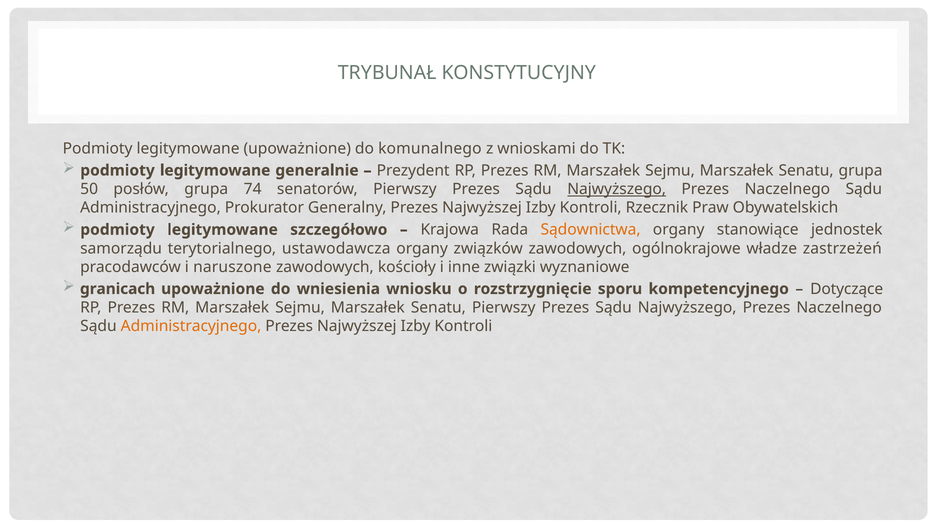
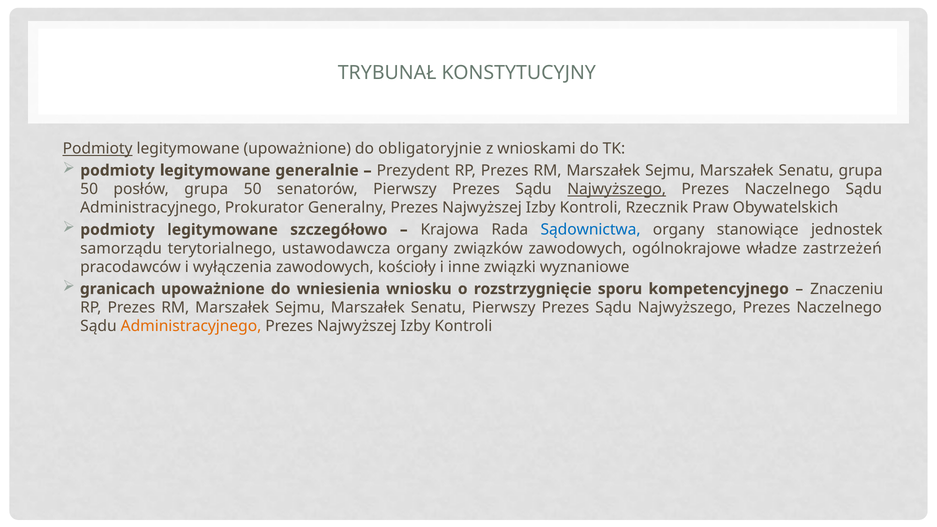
Podmioty underline: none -> present (98, 149)
komunalnego: komunalnego -> obligatoryjnie (430, 149)
posłów grupa 74: 74 -> 50 (253, 189)
Sądownictwa colour: orange -> blue (591, 230)
naruszone: naruszone -> wyłączenia (232, 267)
Dotyczące: Dotyczące -> Znaczeniu (847, 289)
